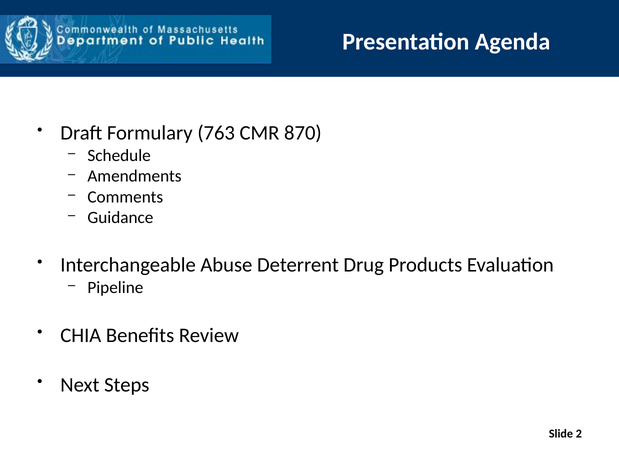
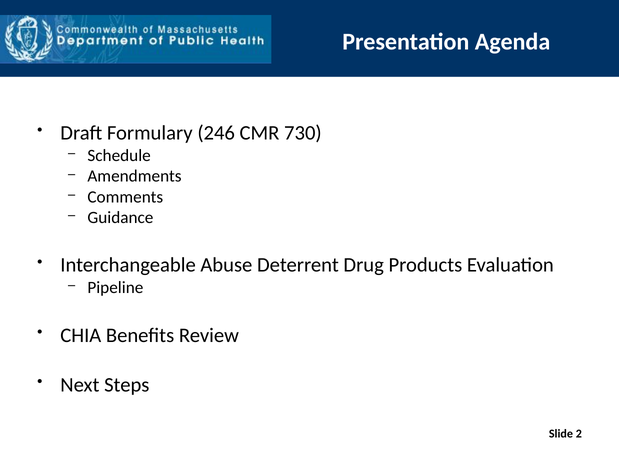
763: 763 -> 246 (216, 133)
870: 870 -> 730 (303, 133)
